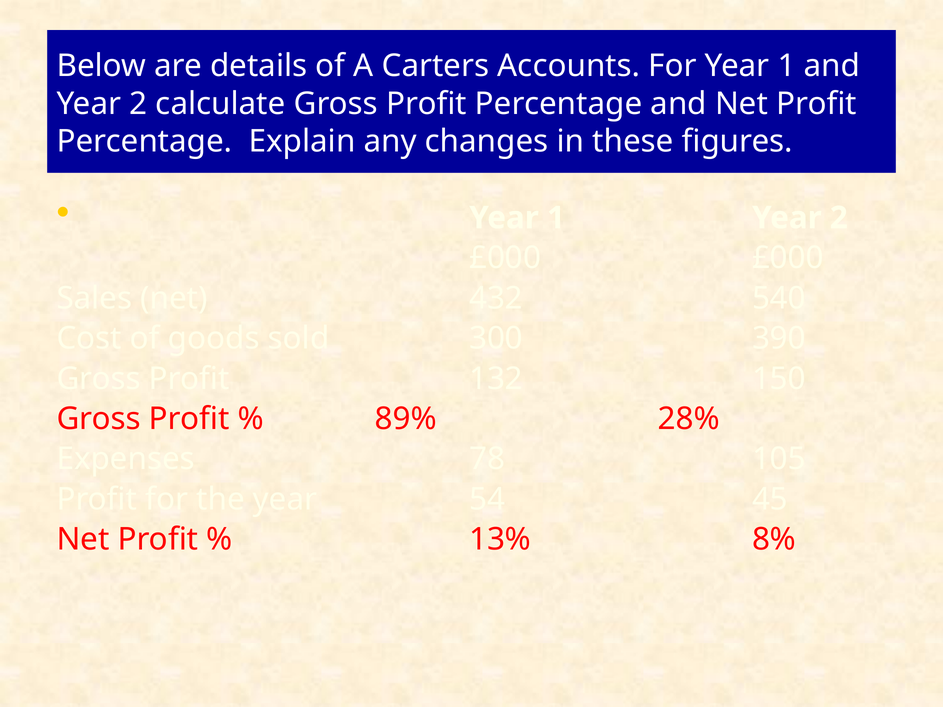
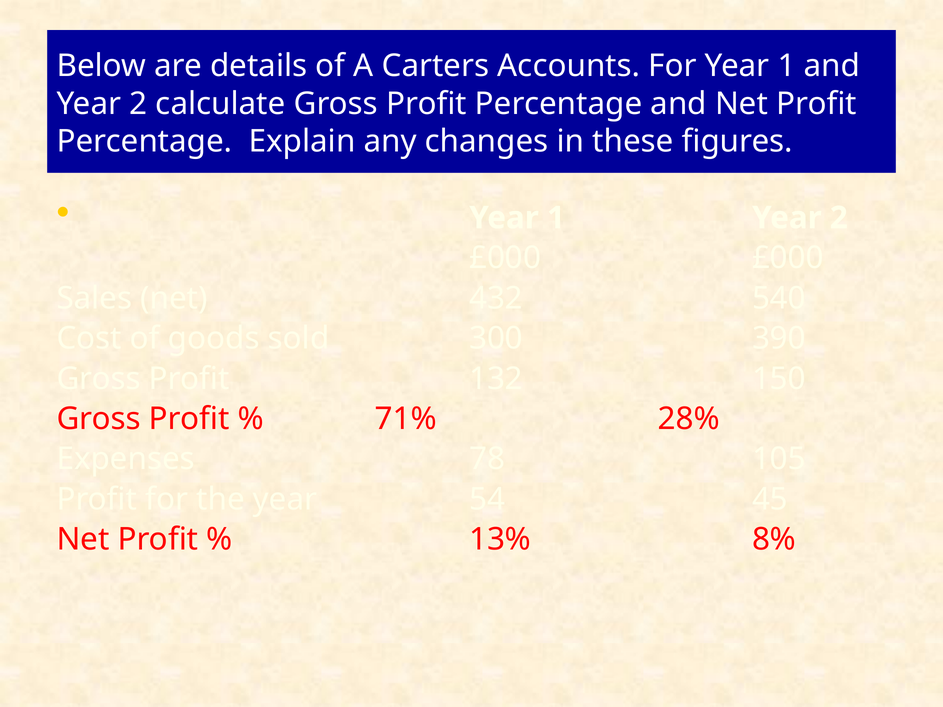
89%: 89% -> 71% (406, 419)
